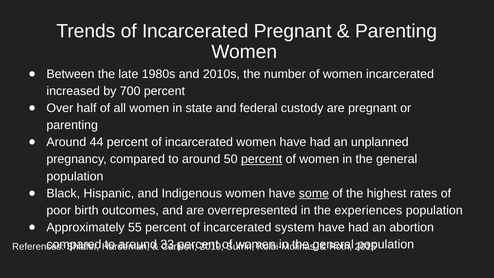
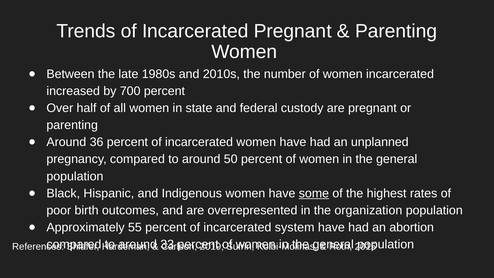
44: 44 -> 36 (97, 142)
percent underline: present -> none (262, 159)
experiences: experiences -> organization (368, 210)
